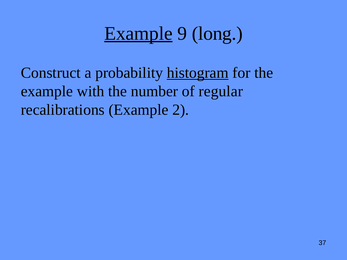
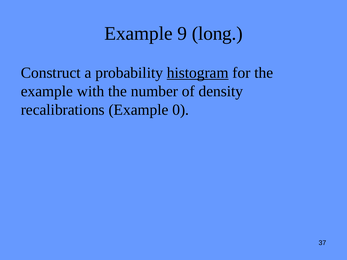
Example underline: present -> none (138, 33)
regular: regular -> density (221, 91)
2: 2 -> 0 (181, 110)
